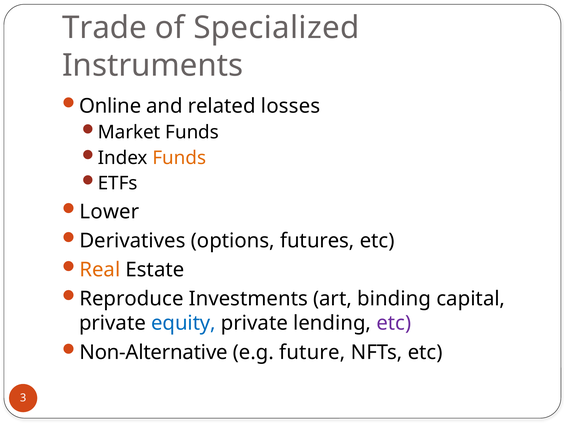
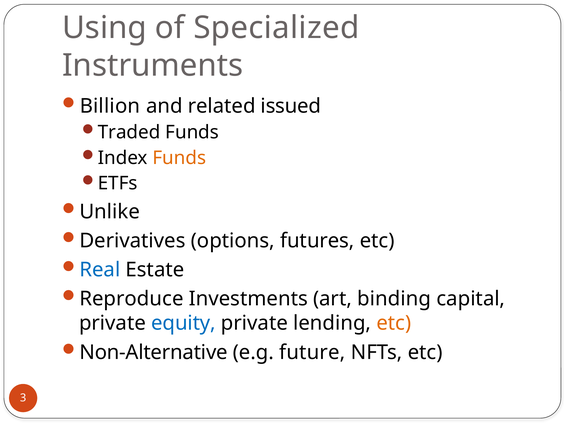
Trade: Trade -> Using (104, 28)
Online: Online -> Billion (110, 106)
losses: losses -> issued (291, 106)
Market: Market -> Traded (129, 132)
Lower: Lower -> Unlike (110, 211)
Real colour: orange -> blue (100, 270)
etc colour: purple -> orange (394, 323)
